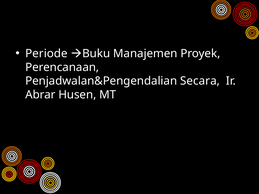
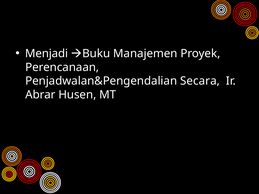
Periode: Periode -> Menjadi (47, 53)
